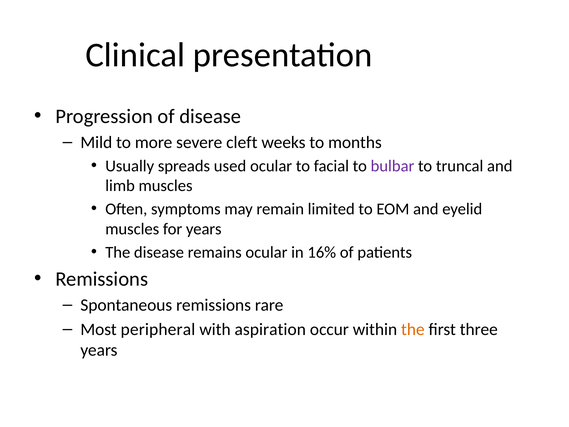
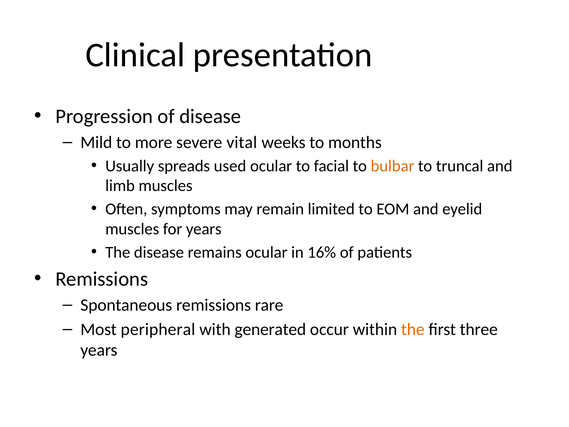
cleft: cleft -> vital (242, 142)
bulbar colour: purple -> orange (392, 166)
aspiration: aspiration -> generated (270, 329)
